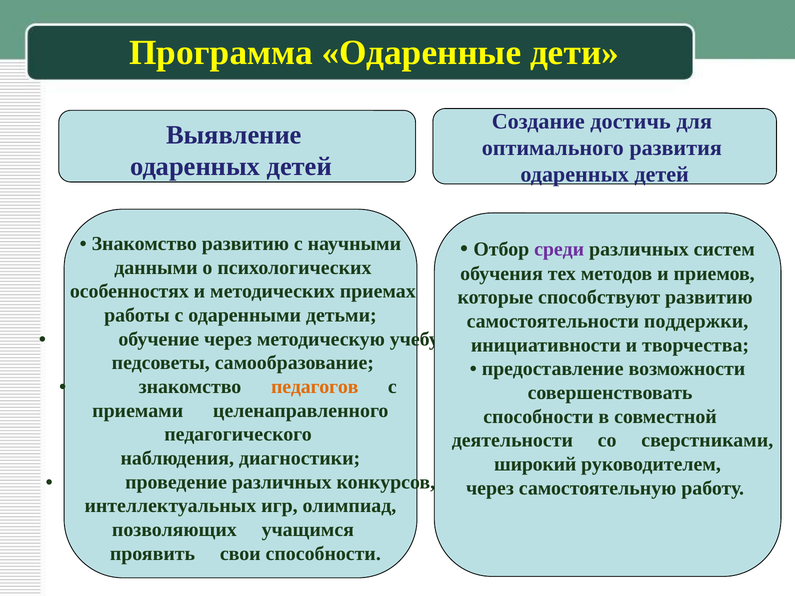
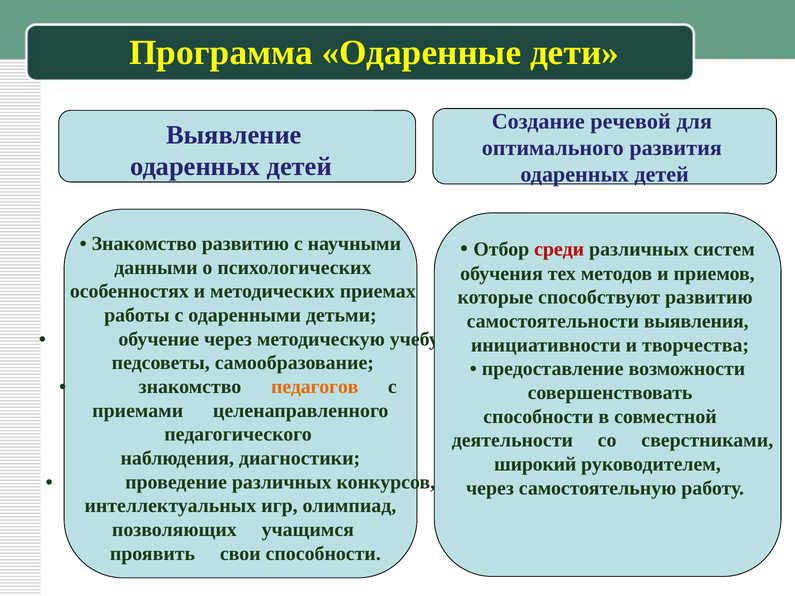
достичь: достичь -> речевой (631, 121)
среди colour: purple -> red (559, 249)
поддержки: поддержки -> выявления (696, 321)
